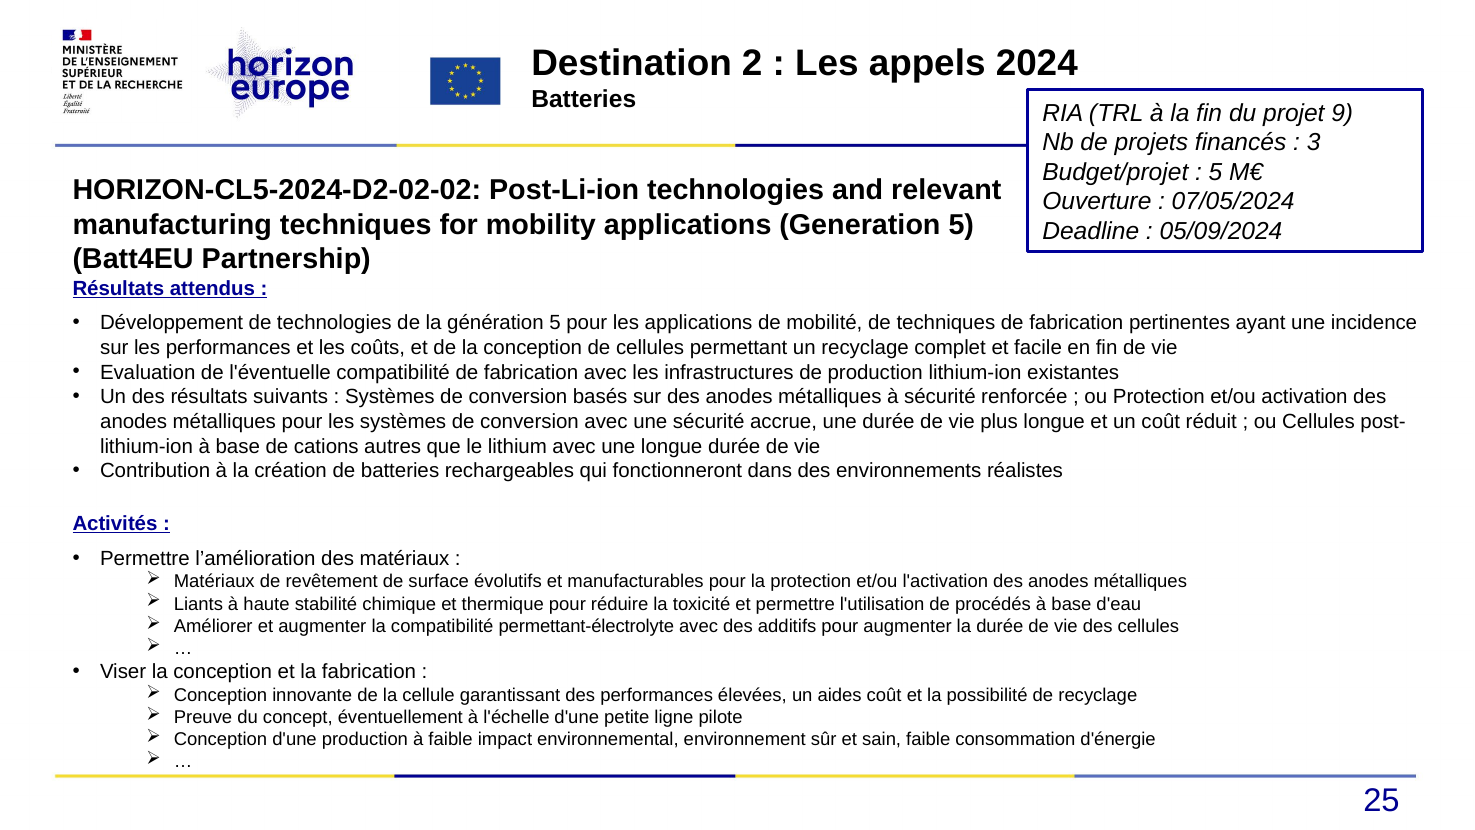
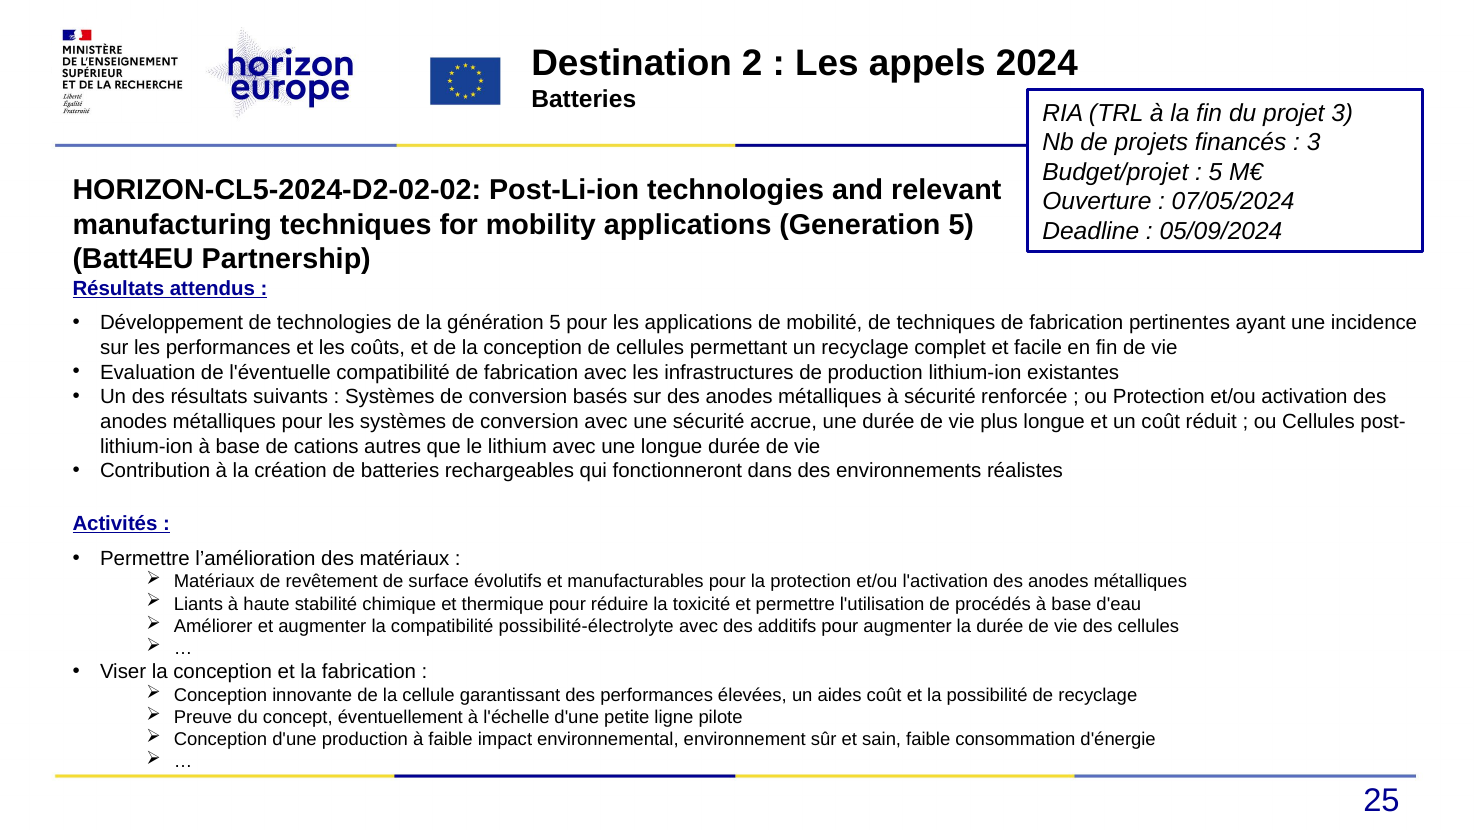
projet 9: 9 -> 3 (1342, 113)
permettant-électrolyte: permettant-électrolyte -> possibilité-électrolyte (586, 626)
